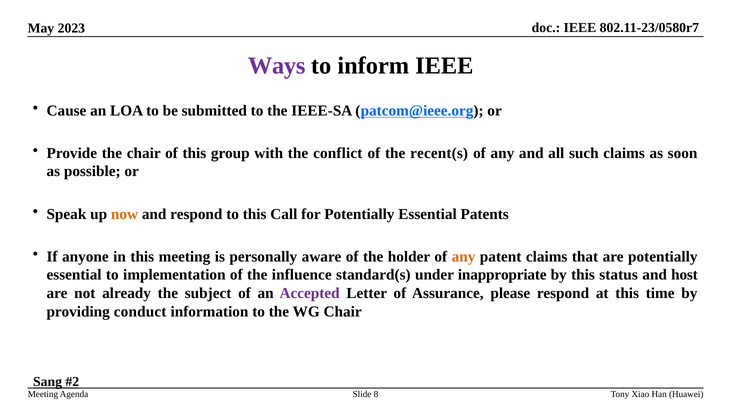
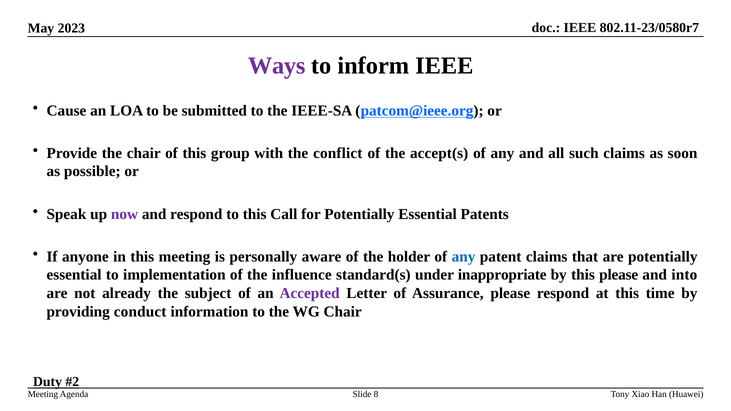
recent(s: recent(s -> accept(s (439, 153)
now colour: orange -> purple (124, 214)
any colour: orange -> blue (464, 257)
this status: status -> please (619, 275)
host: host -> into (684, 275)
Sang: Sang -> Duty (48, 382)
